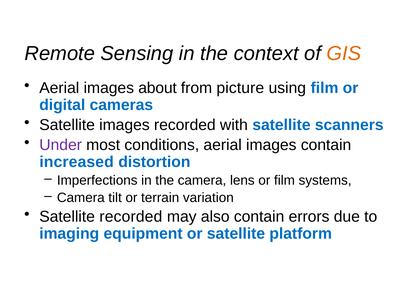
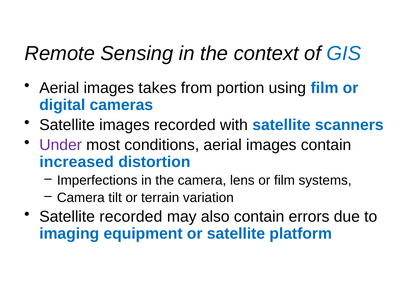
GIS colour: orange -> blue (344, 53)
about: about -> takes (157, 88)
picture: picture -> portion (240, 88)
